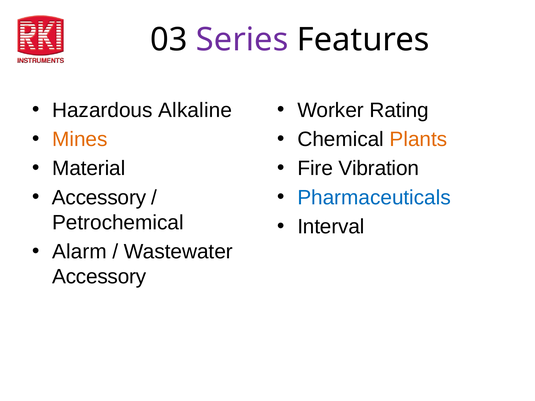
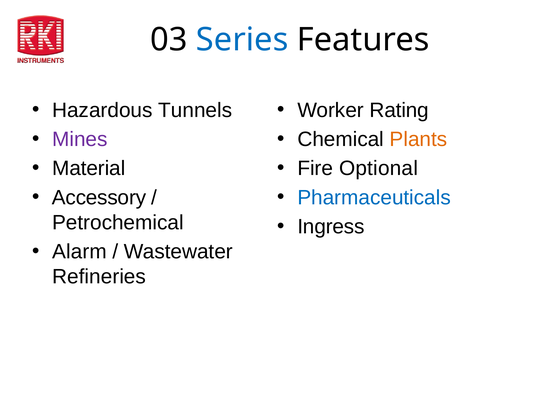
Series colour: purple -> blue (242, 40)
Alkaline: Alkaline -> Tunnels (195, 110)
Mines colour: orange -> purple (80, 139)
Vibration: Vibration -> Optional (379, 169)
Interval: Interval -> Ingress (331, 227)
Accessory: Accessory -> Refineries (99, 277)
